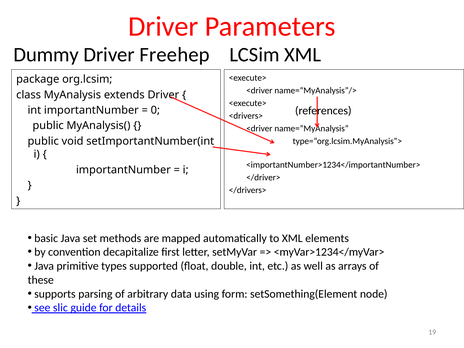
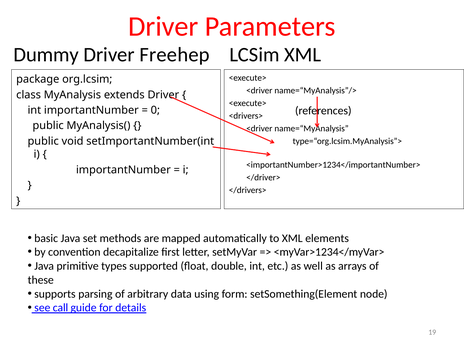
slic: slic -> call (60, 308)
